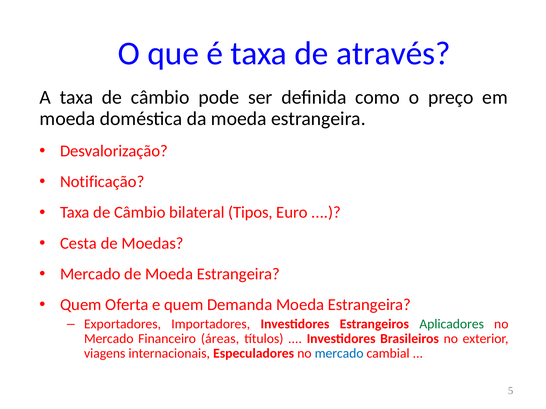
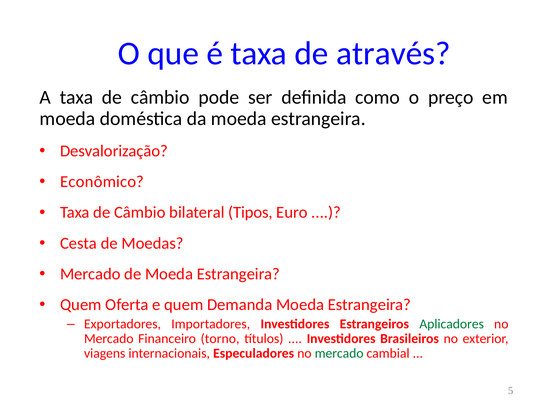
Notificação: Notificação -> Econômico (102, 182)
áreas: áreas -> torno (220, 339)
mercado colour: blue -> green (339, 354)
